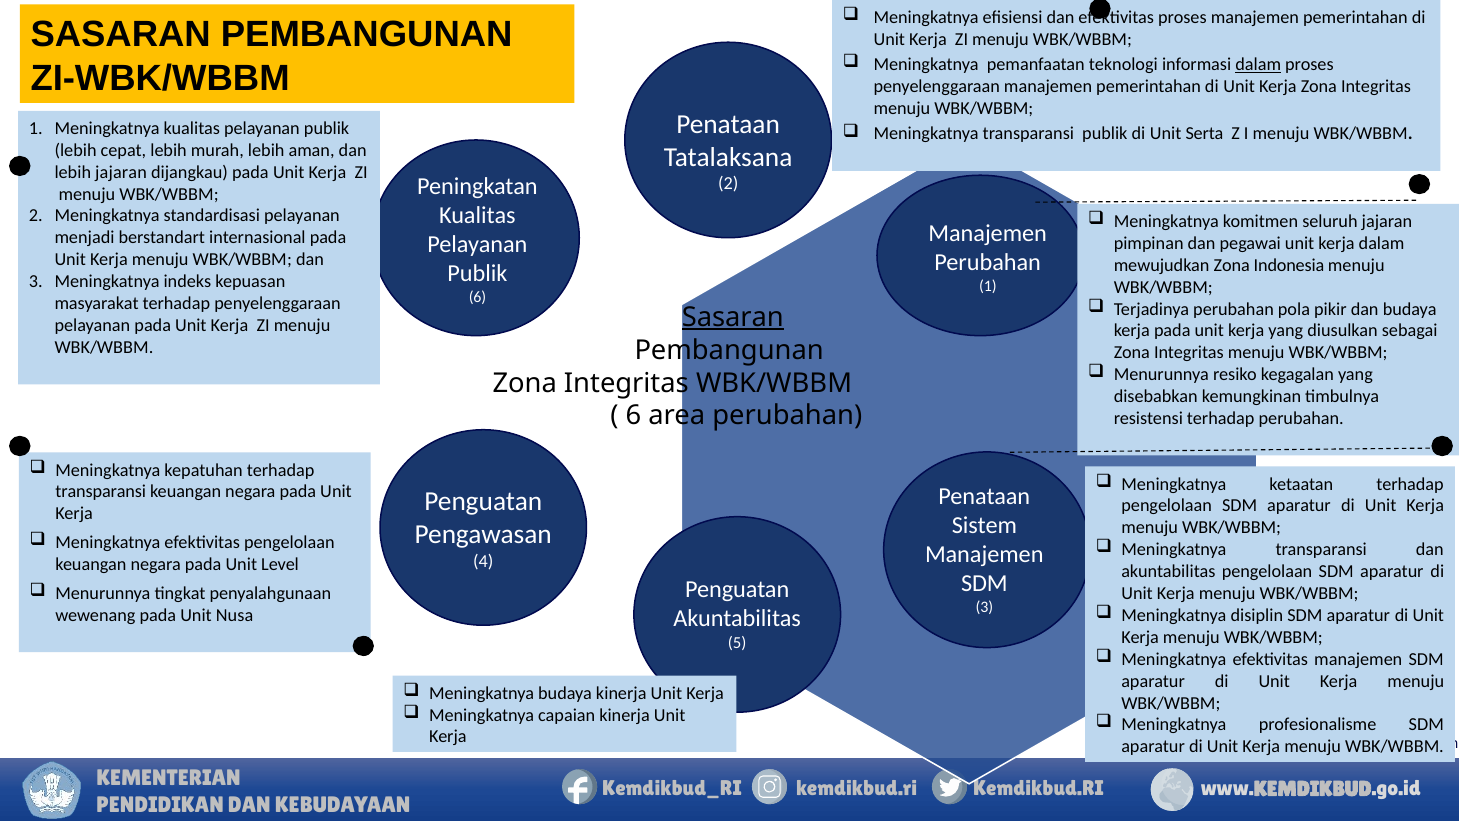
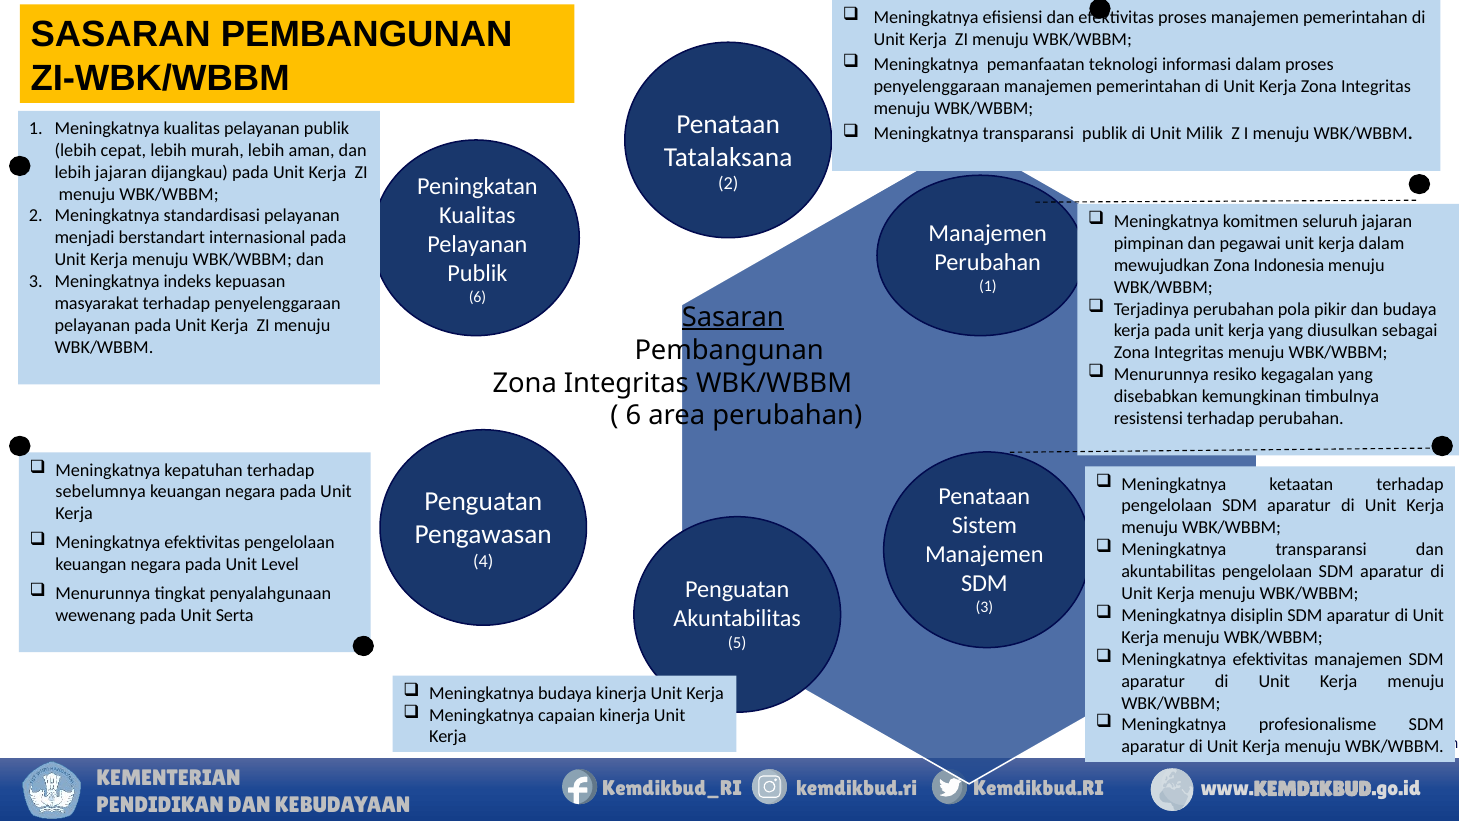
dalam underline: present -> none (1258, 65)
Serta: Serta -> Milik (1204, 134)
transparansi: transparansi -> sebelumnya (101, 492)
Nusa: Nusa -> Serta (235, 615)
